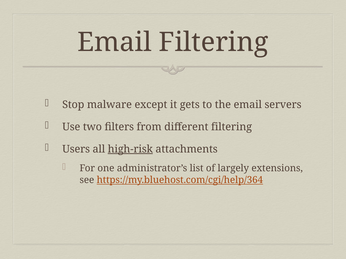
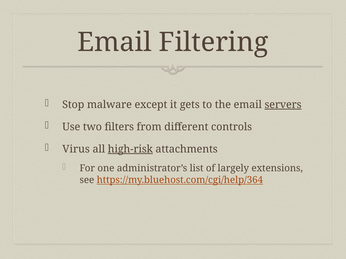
servers underline: none -> present (283, 105)
different filtering: filtering -> controls (232, 127)
Users: Users -> Virus (76, 149)
